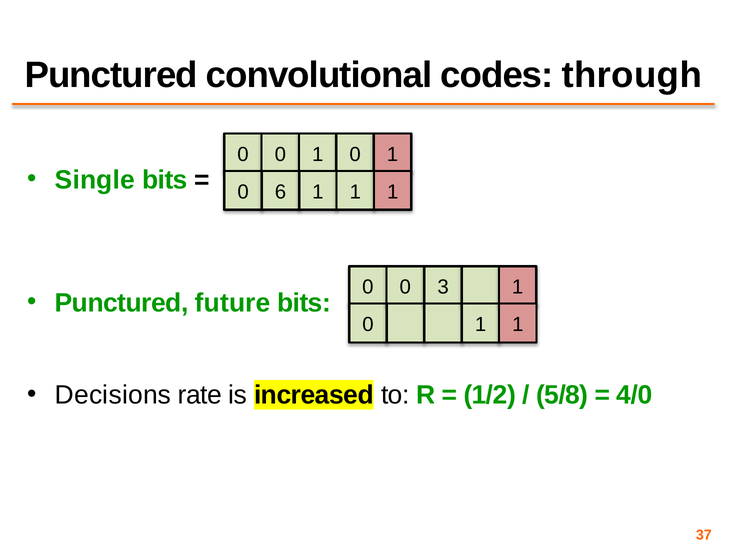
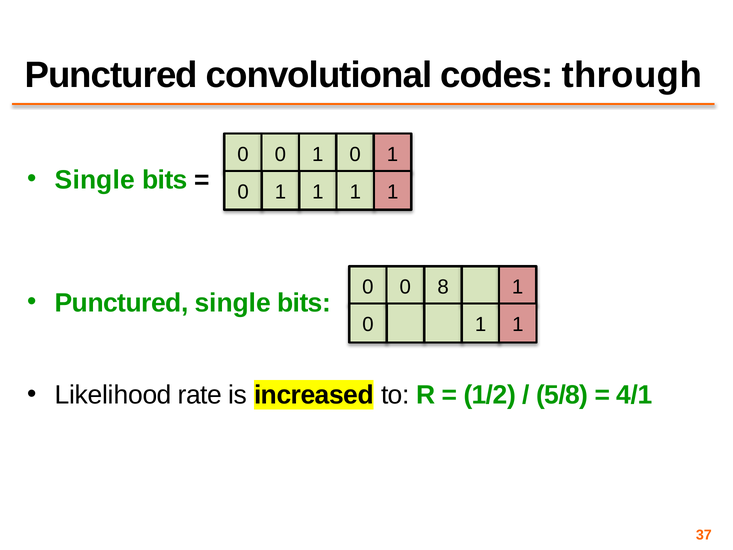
6: 6 -> 1 (281, 192)
3: 3 -> 8 (443, 287)
Punctured future: future -> single (233, 303)
Decisions: Decisions -> Likelihood (113, 395)
4/0: 4/0 -> 4/1 (634, 395)
